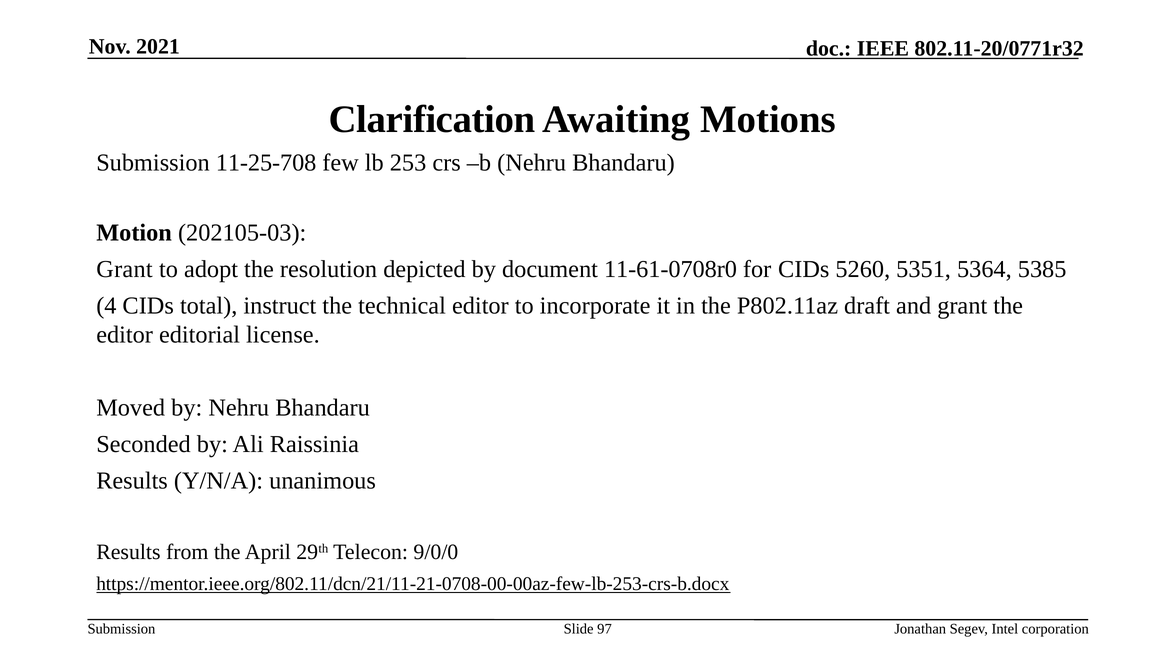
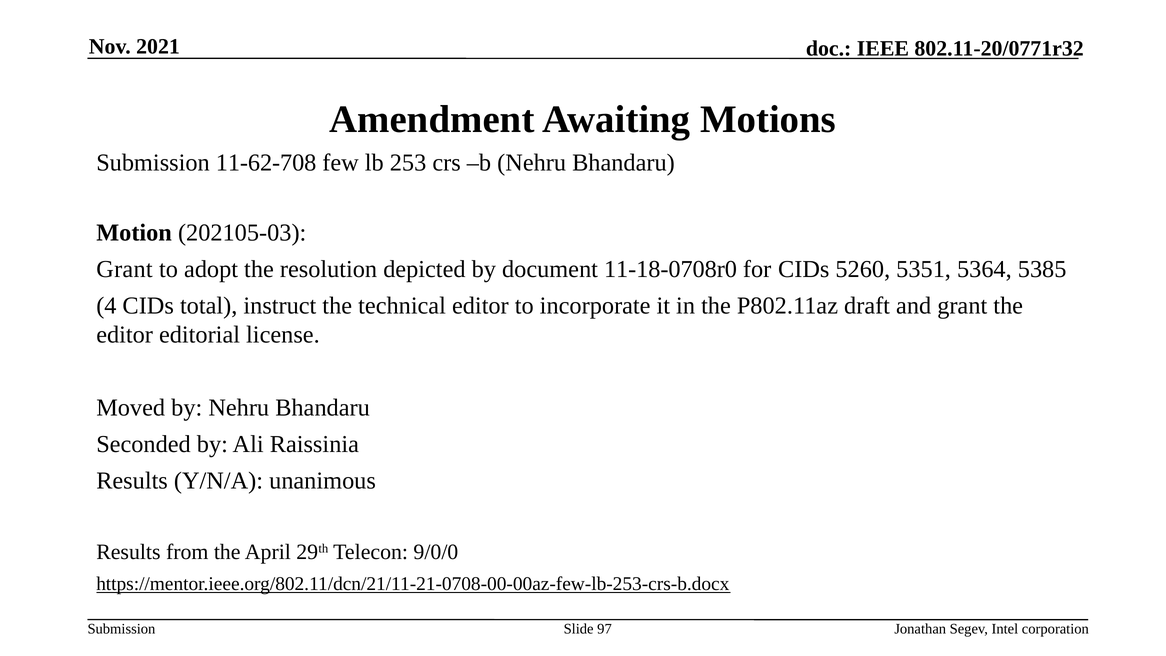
Clarification: Clarification -> Amendment (432, 119)
11-25-708: 11-25-708 -> 11-62-708 (266, 163)
11-61-0708r0: 11-61-0708r0 -> 11-18-0708r0 (670, 269)
